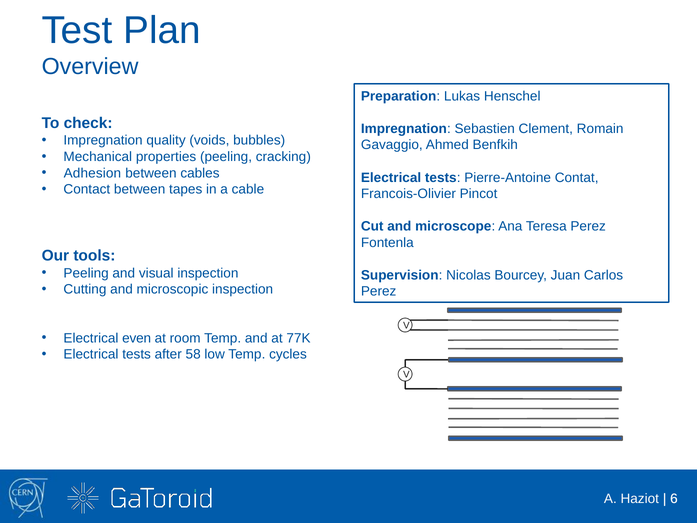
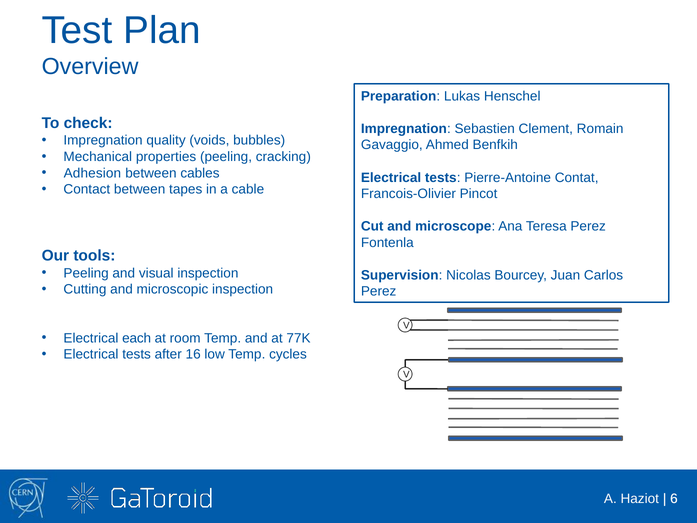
even: even -> each (137, 338)
58: 58 -> 16 (193, 354)
